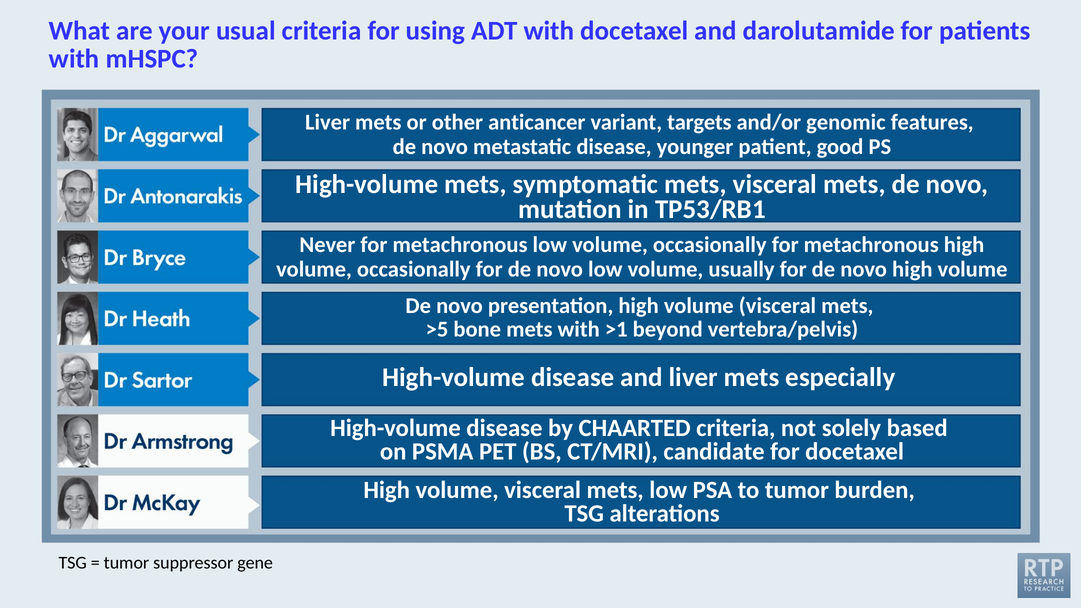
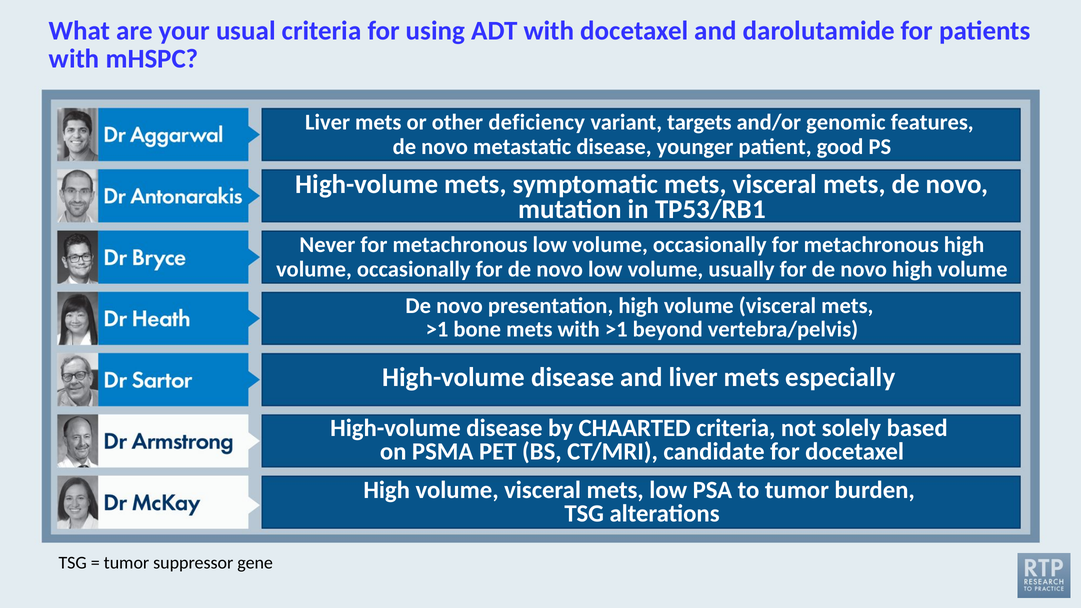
anticancer: anticancer -> deficiency (537, 122)
>5: >5 -> >1 (437, 329)
